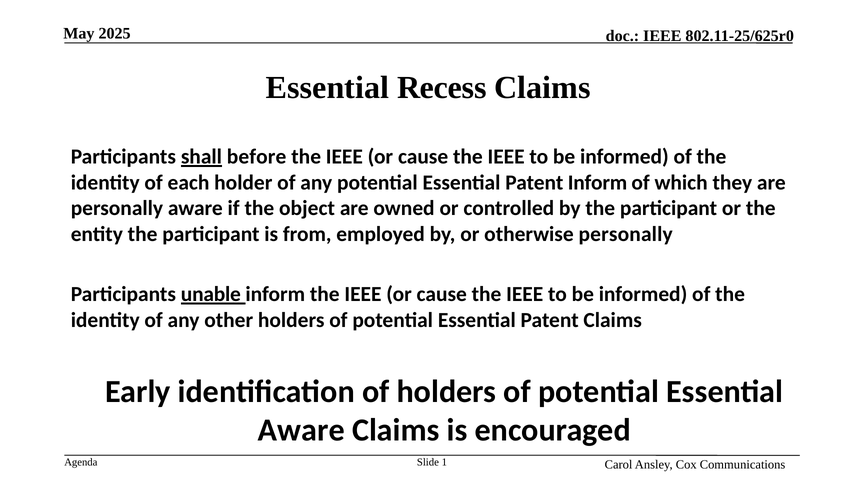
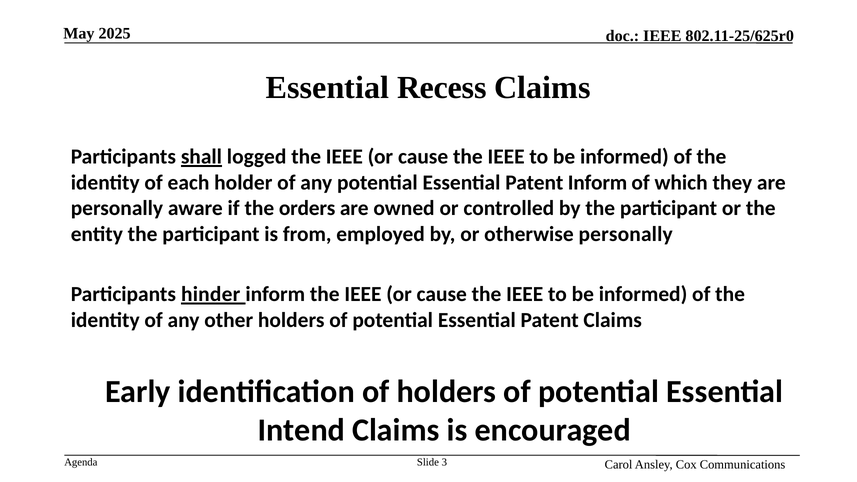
before: before -> logged (257, 157)
object: object -> orders (307, 208)
unable: unable -> hinder (211, 294)
Aware: Aware -> Intend (301, 430)
1: 1 -> 3 (444, 462)
